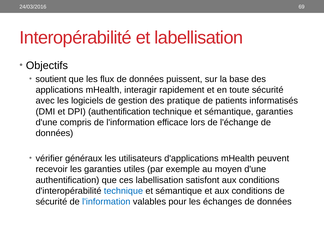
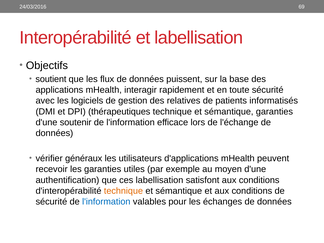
pratique: pratique -> relatives (184, 101)
DPI authentification: authentification -> thérapeutiques (119, 112)
compris: compris -> soutenir (76, 122)
technique colour: blue -> orange (123, 191)
